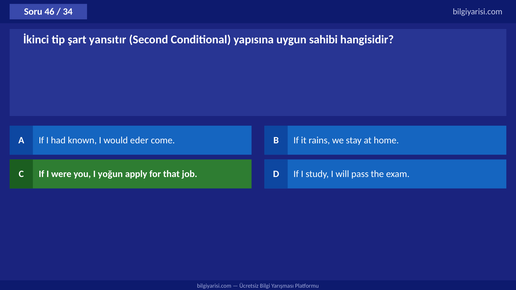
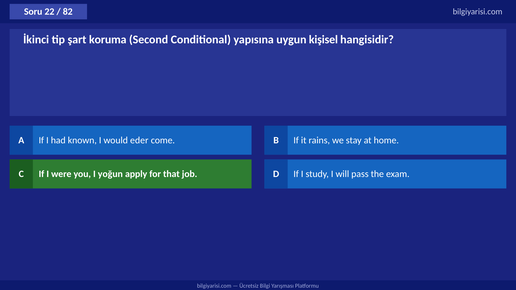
46: 46 -> 22 (49, 12)
34: 34 -> 82 (68, 12)
yansıtır: yansıtır -> koruma (108, 40)
sahibi: sahibi -> kişisel (323, 40)
